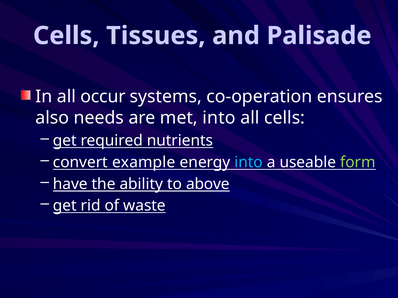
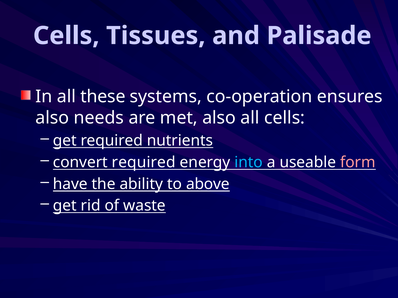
occur: occur -> these (103, 97)
met into: into -> also (219, 118)
convert example: example -> required (144, 163)
form colour: light green -> pink (358, 163)
